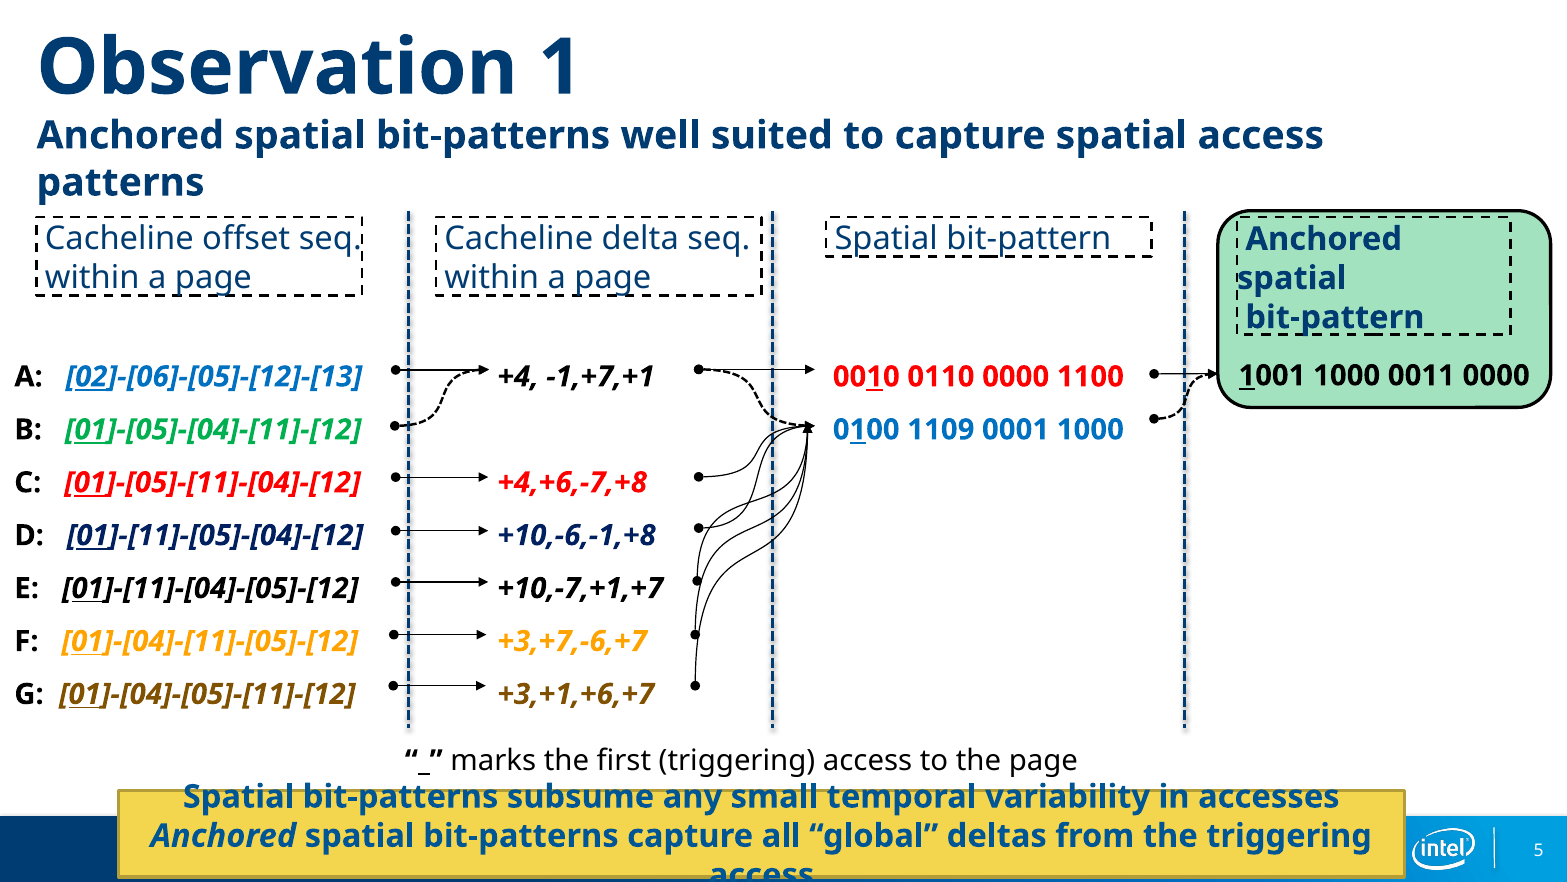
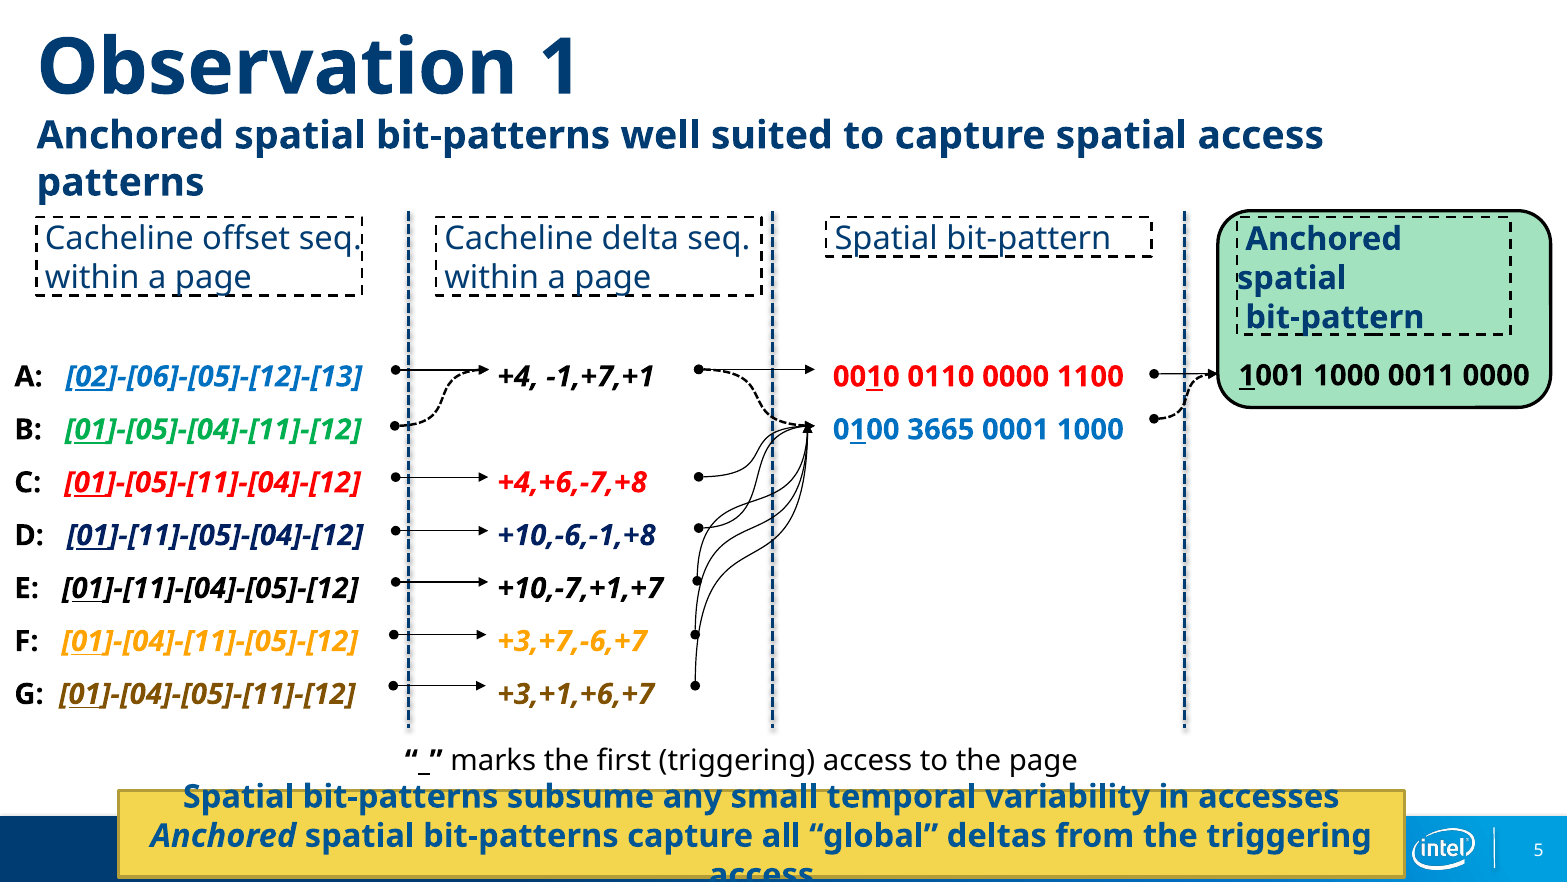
1109: 1109 -> 3665 (941, 429)
